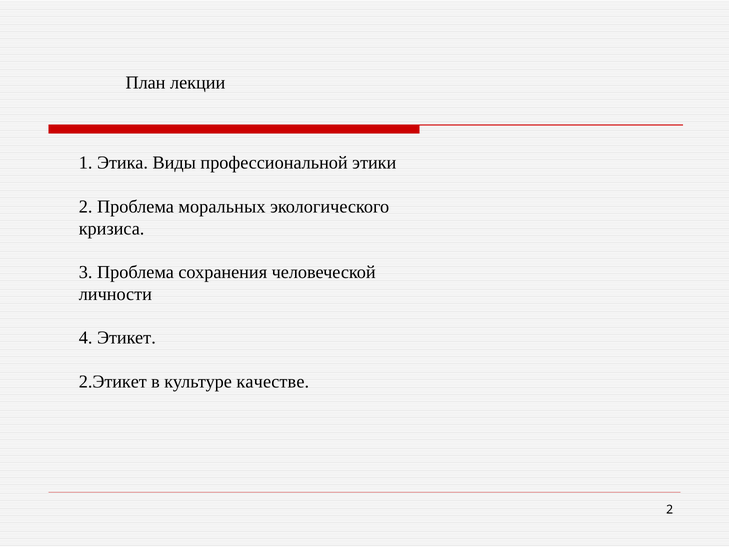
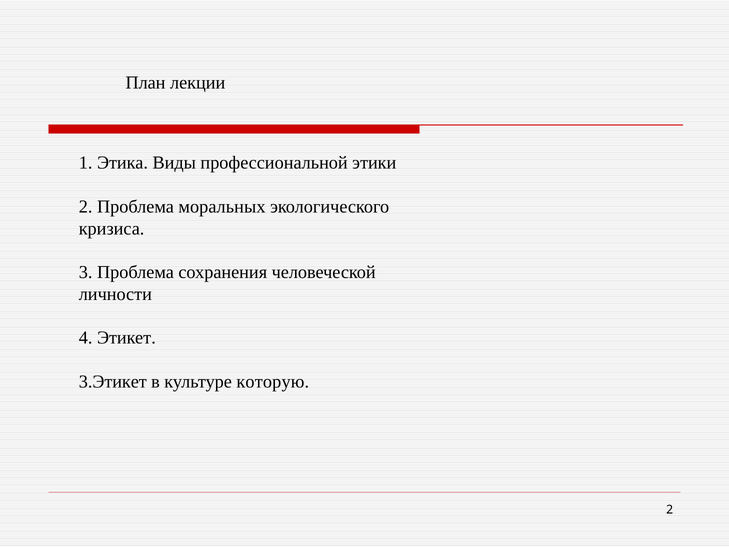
2.Этикет: 2.Этикет -> 3.Этикет (113, 382)
качестве: качестве -> которую (273, 382)
